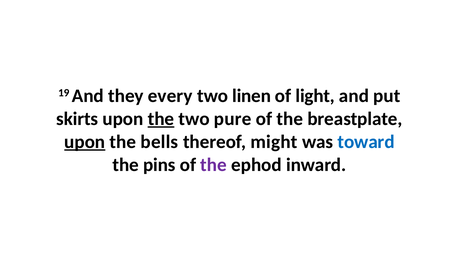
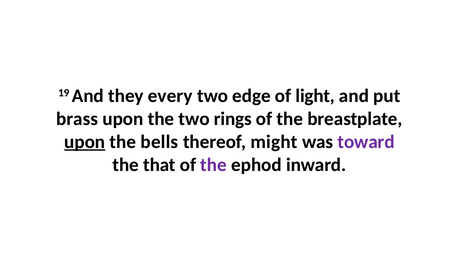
linen: linen -> edge (252, 96)
skirts: skirts -> brass (77, 119)
the underline: present -> none (161, 119)
pure: pure -> rings (233, 119)
toward colour: blue -> purple (366, 142)
pins: pins -> that (159, 165)
